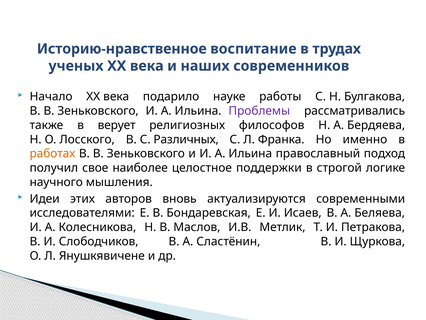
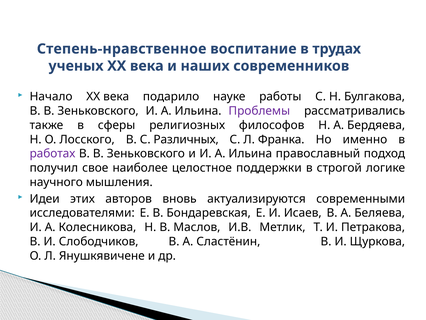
Историю-нравственное: Историю-нравственное -> Степень-нравственное (122, 49)
верует: верует -> сферы (117, 125)
работах colour: orange -> purple (52, 153)
